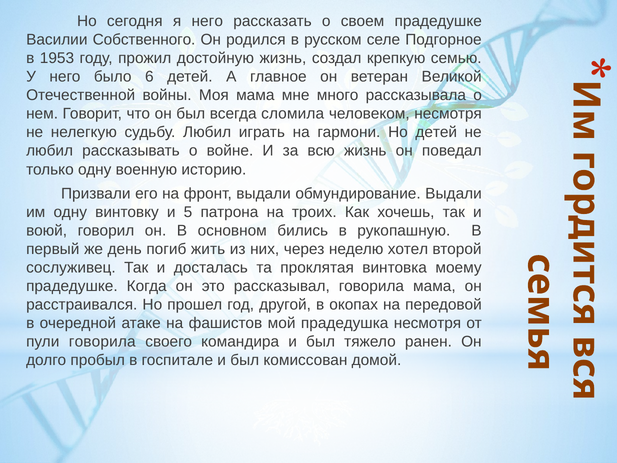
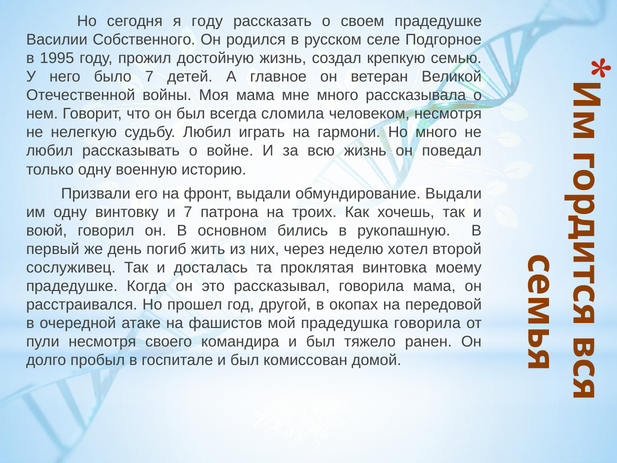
я него: него -> году (207, 21)
1953: 1953 -> 1995 (57, 58)
было 6: 6 -> 7 (149, 77)
Но детей: детей -> много (436, 132)
и 5: 5 -> 7 (188, 212)
прадедушка несмотря: несмотря -> говорила (427, 323)
пули говорила: говорила -> несмотря (102, 342)
